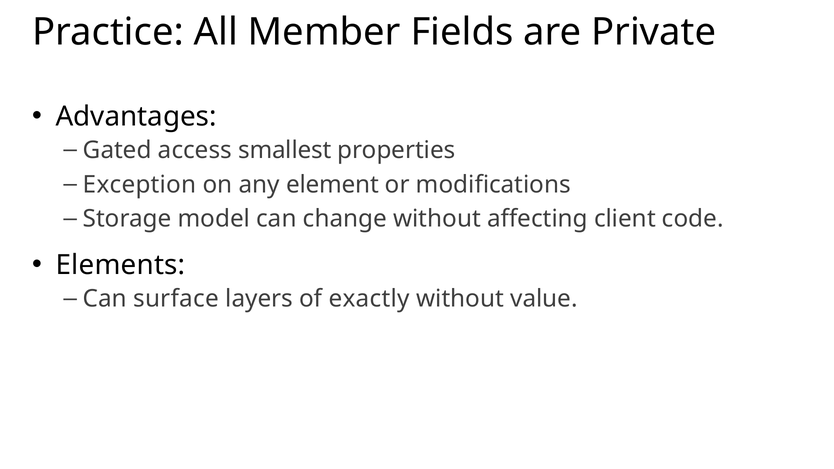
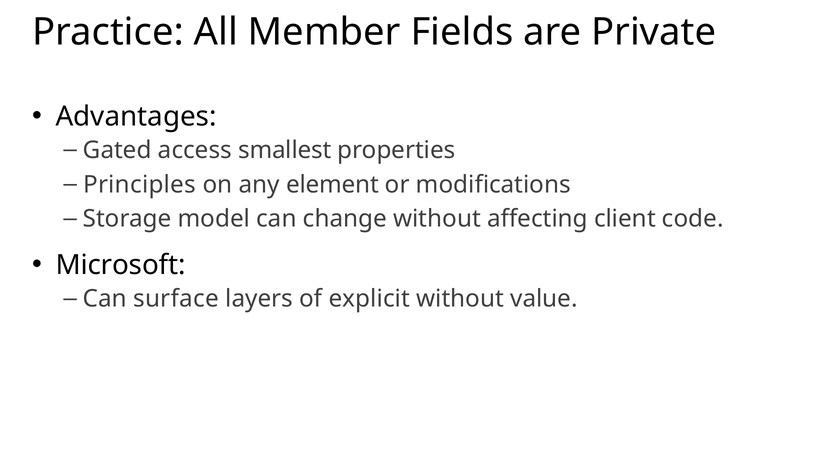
Exception: Exception -> Principles (140, 185)
Elements: Elements -> Microsoft (121, 265)
exactly: exactly -> explicit (369, 299)
